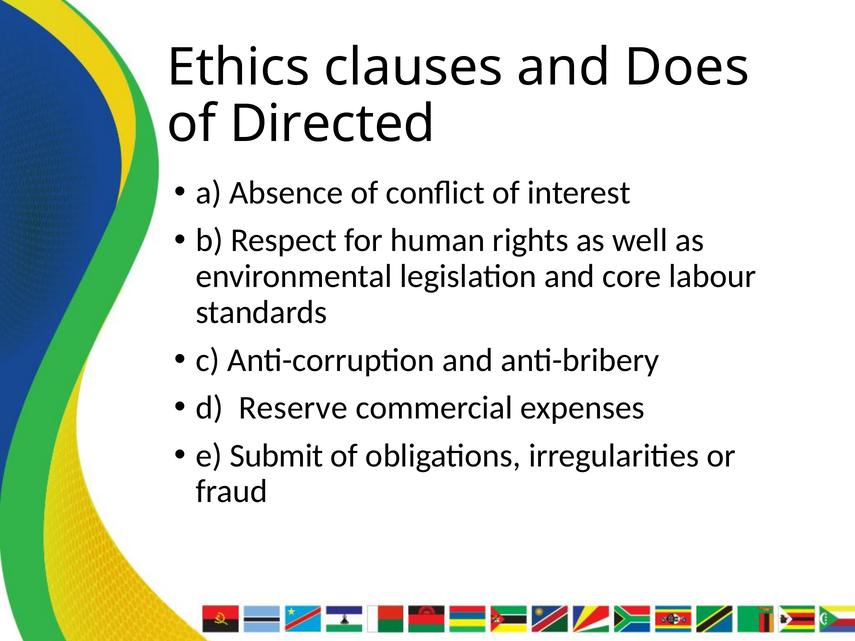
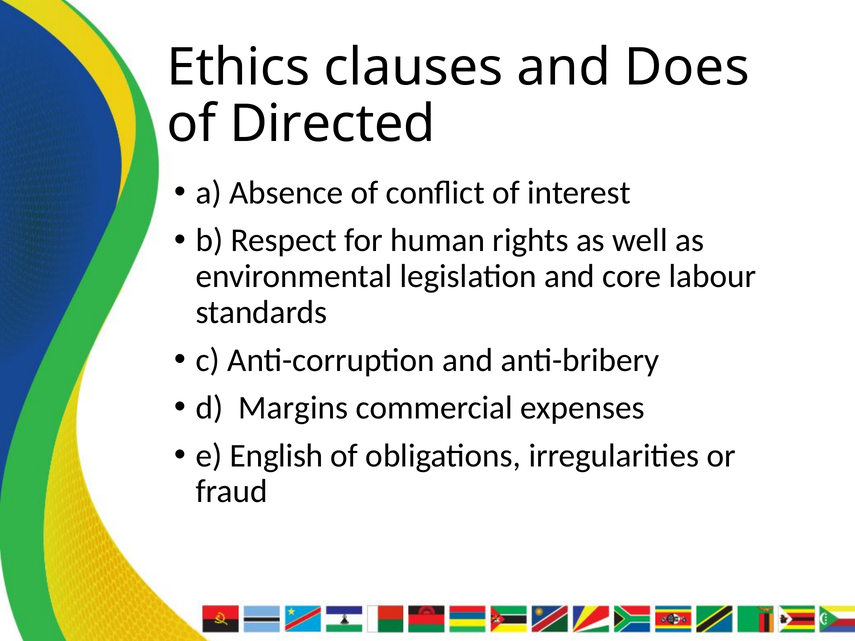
Reserve: Reserve -> Margins (293, 408)
Submit: Submit -> English (277, 456)
